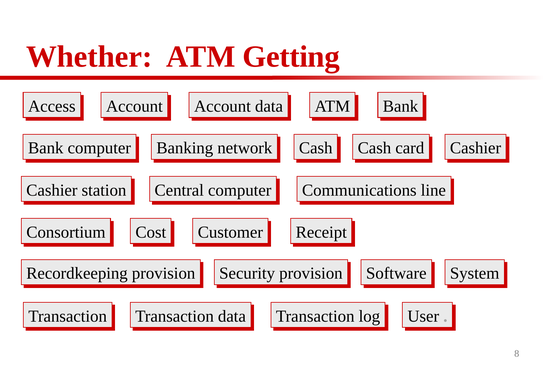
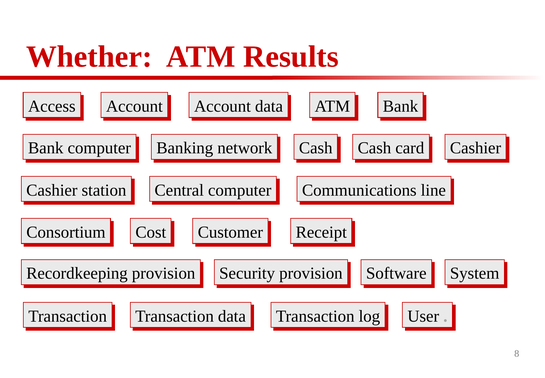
Getting: Getting -> Results (291, 57)
